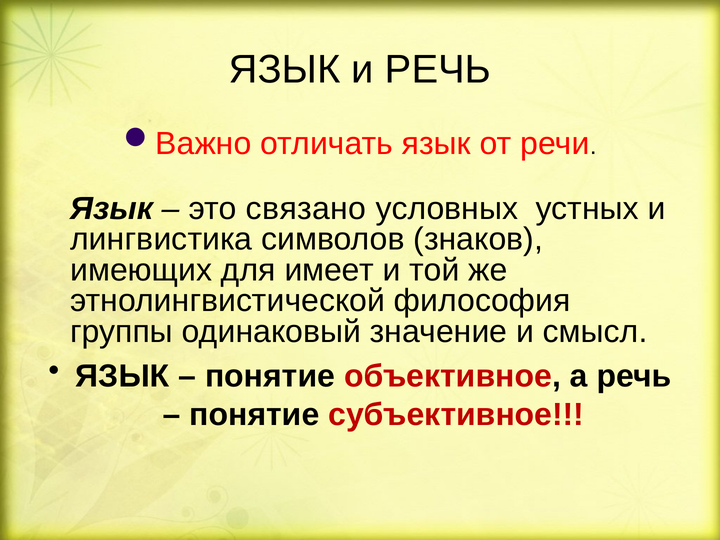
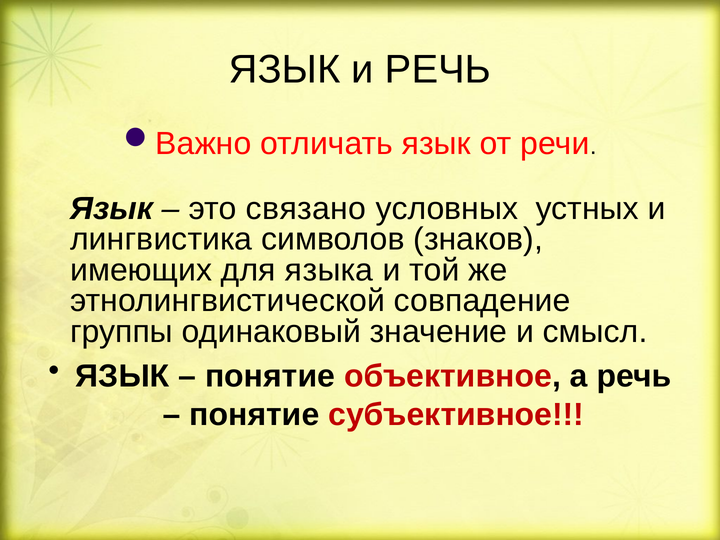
имеет: имеет -> языка (329, 270)
философия: философия -> совпадение (482, 301)
